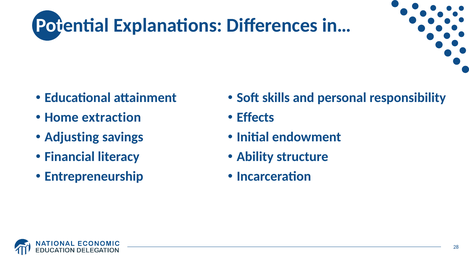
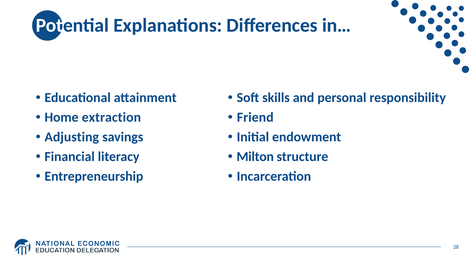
Effects: Effects -> Friend (255, 117)
Ability: Ability -> Milton (255, 157)
